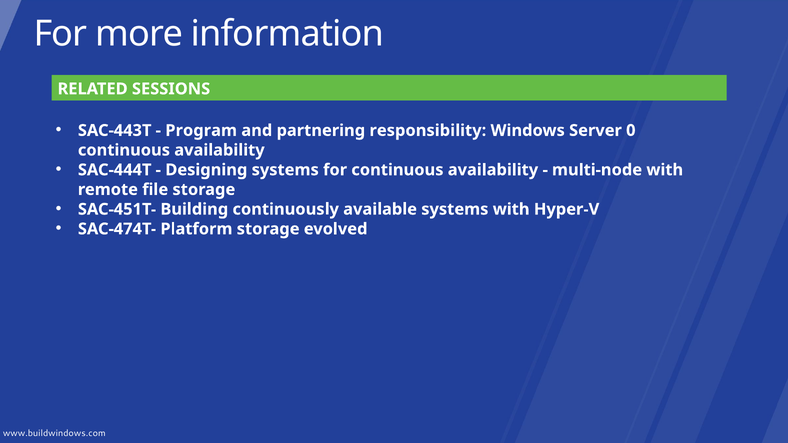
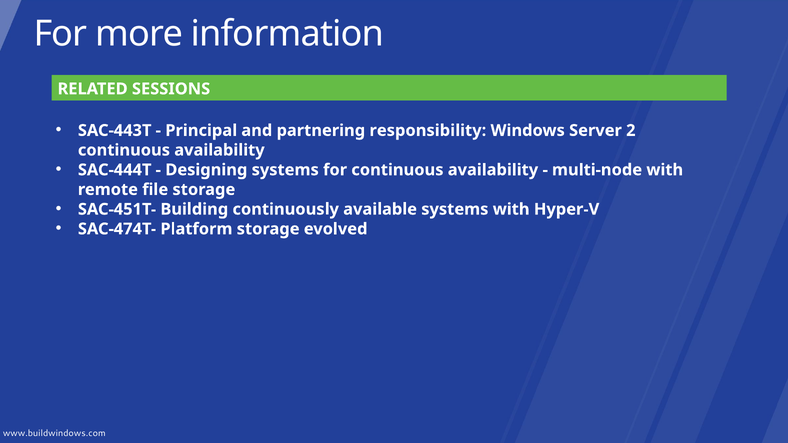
Program: Program -> Principal (201, 131)
0: 0 -> 2 (631, 131)
